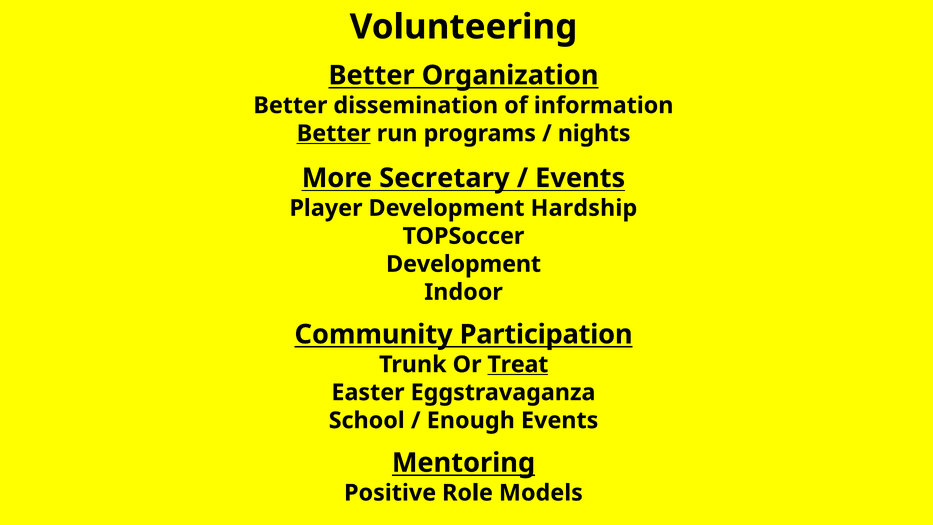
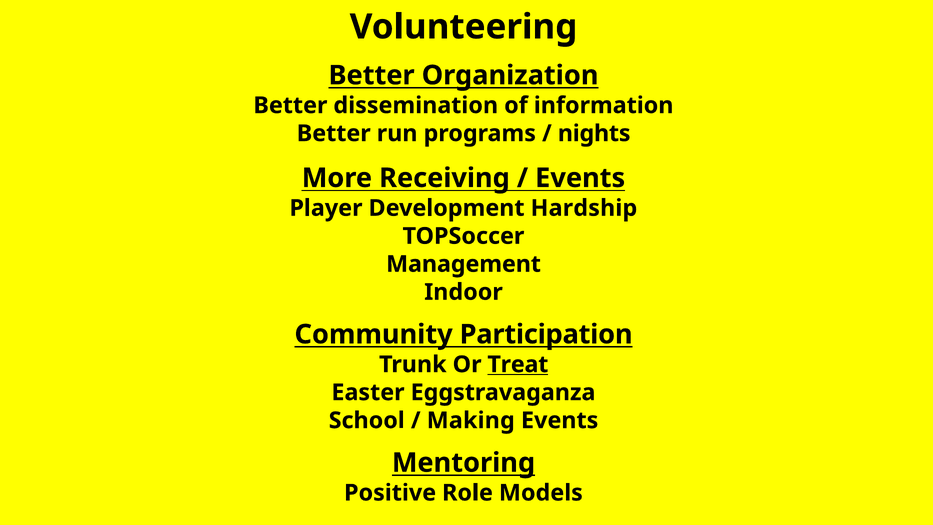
Better underline: present -> none (334, 133)
Secretary: Secretary -> Receiving (444, 178)
Development: Development -> Management (464, 264)
Enough: Enough -> Making (471, 420)
